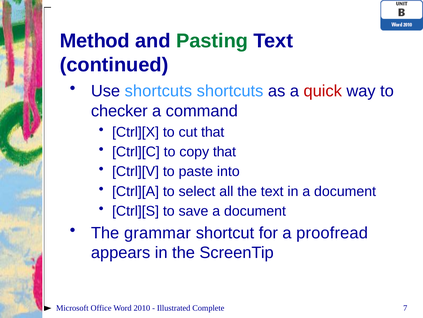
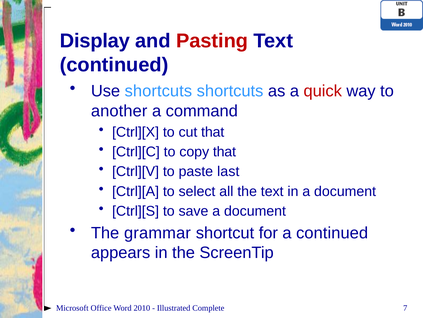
Method: Method -> Display (95, 41)
Pasting colour: green -> red (212, 41)
checker: checker -> another (119, 111)
into: into -> last (228, 171)
a proofread: proofread -> continued (332, 232)
